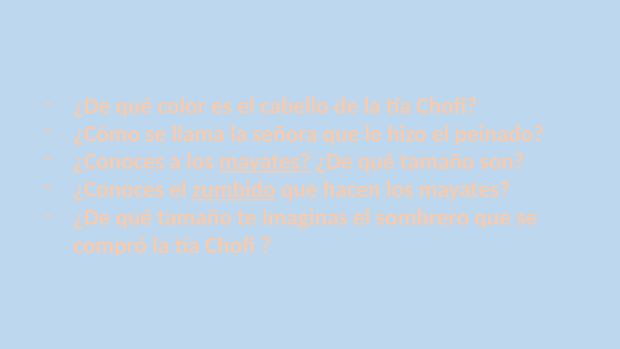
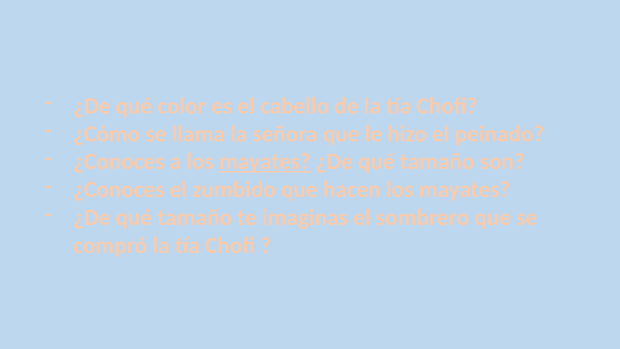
zumbido underline: present -> none (234, 190)
